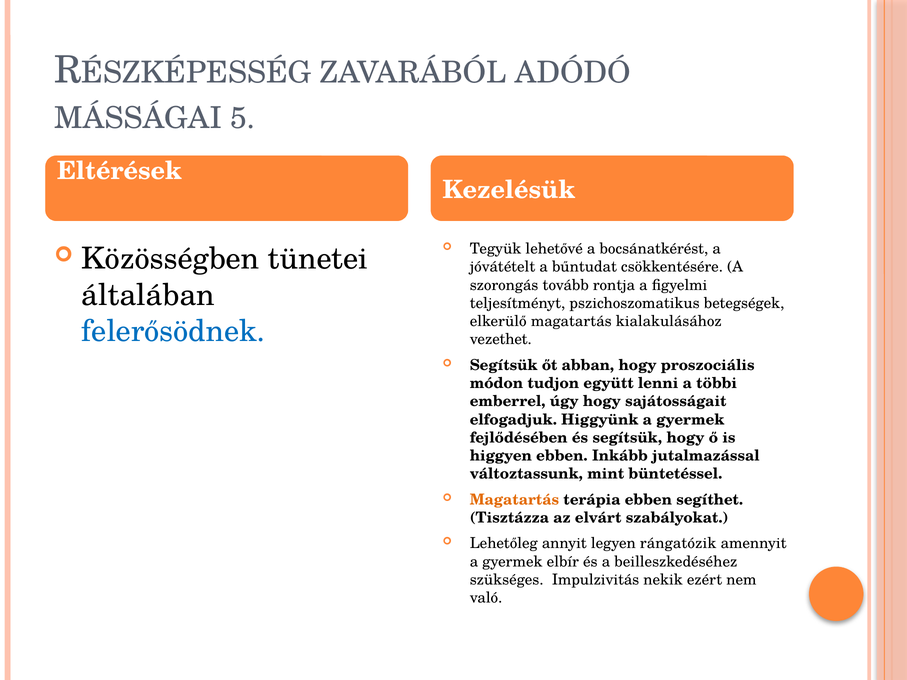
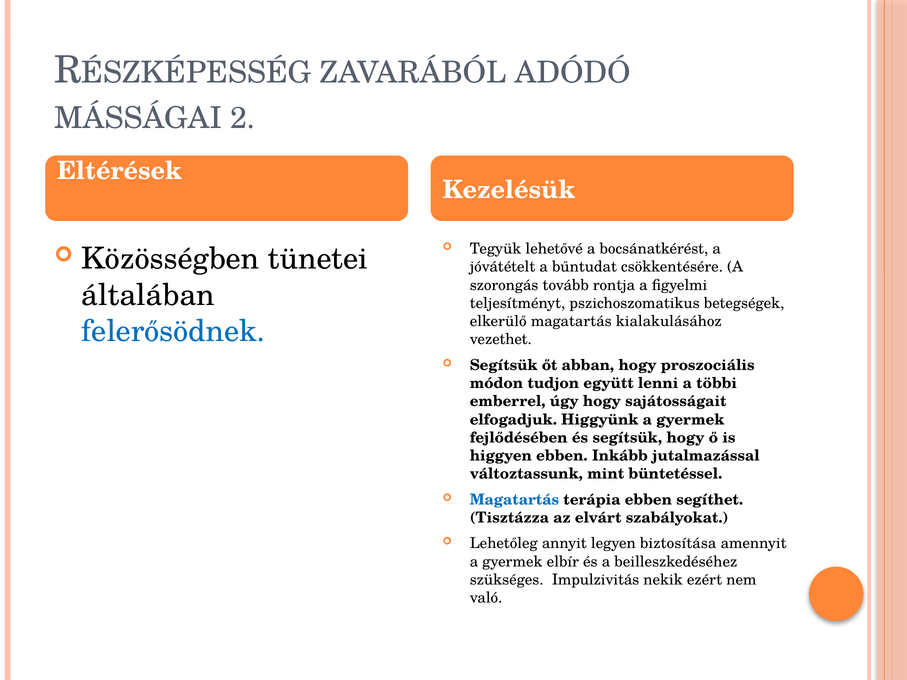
5: 5 -> 2 (243, 118)
Magatartás colour: orange -> blue (514, 500)
rángatózik: rángatózik -> biztosítása (678, 544)
